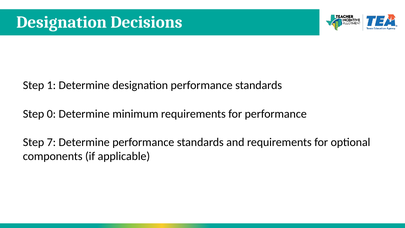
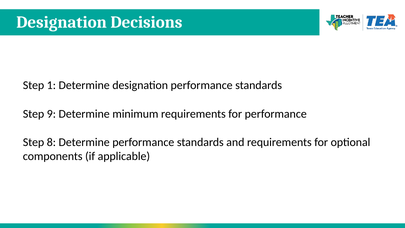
0: 0 -> 9 (51, 114)
7: 7 -> 8 (51, 142)
